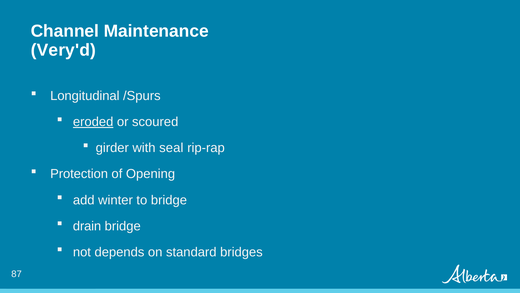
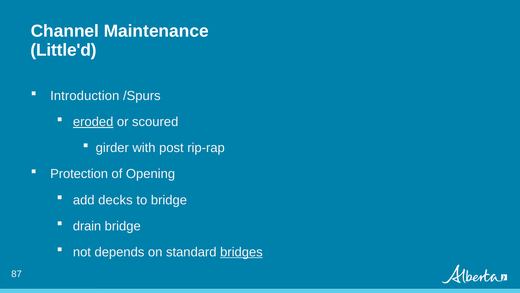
Very'd: Very'd -> Little'd (64, 50)
Longitudinal: Longitudinal -> Introduction (85, 96)
seal: seal -> post (171, 148)
winter: winter -> decks (115, 200)
bridges underline: none -> present (241, 252)
